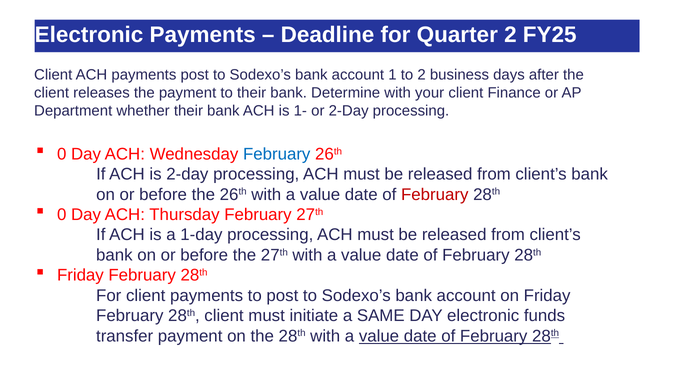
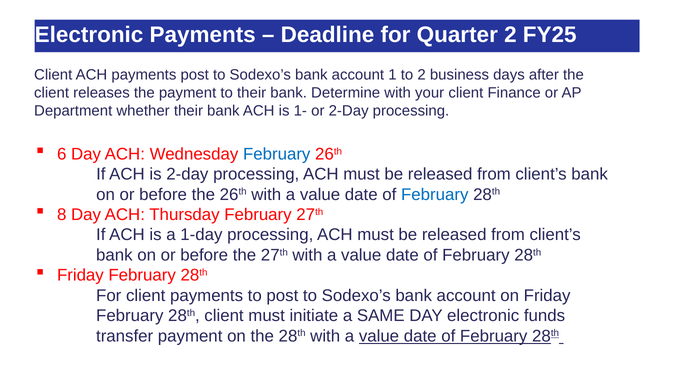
0: 0 -> 6 (62, 154)
February colour: red -> blue (435, 195)
0: 0 -> 8 (62, 215)
